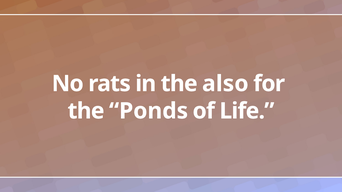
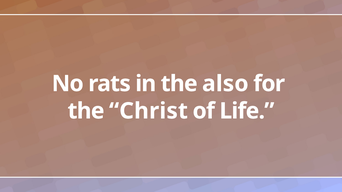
Ponds: Ponds -> Christ (148, 111)
